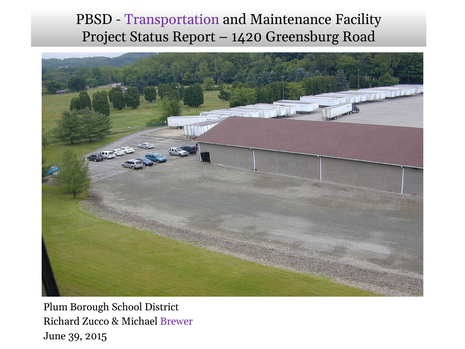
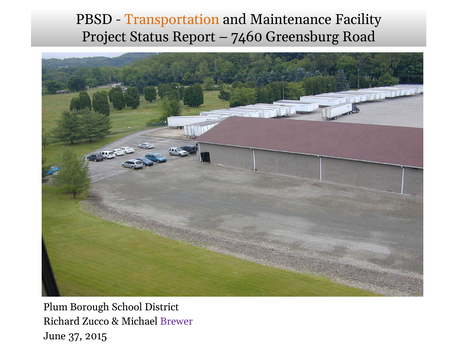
Transportation colour: purple -> orange (172, 20)
1420: 1420 -> 7460 (247, 37)
39: 39 -> 37 (75, 336)
